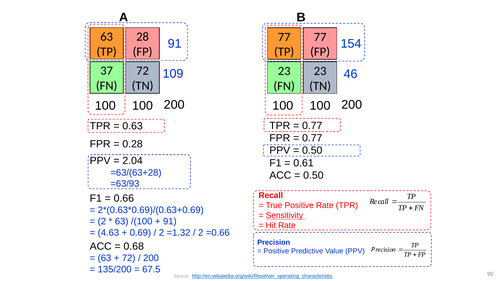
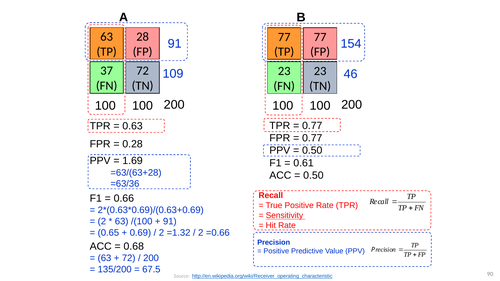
2.04: 2.04 -> 1.69 (133, 161)
=63/93: =63/93 -> =63/36 (125, 184)
4.63: 4.63 -> 0.65 (108, 233)
